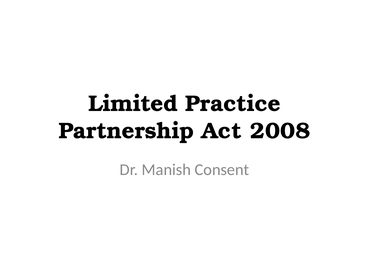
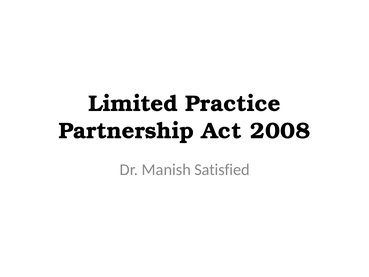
Consent: Consent -> Satisfied (222, 170)
